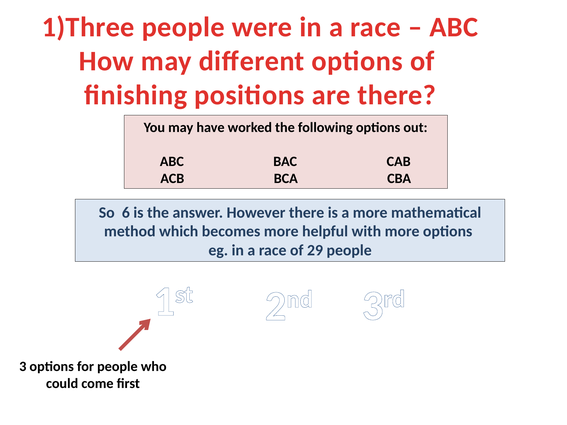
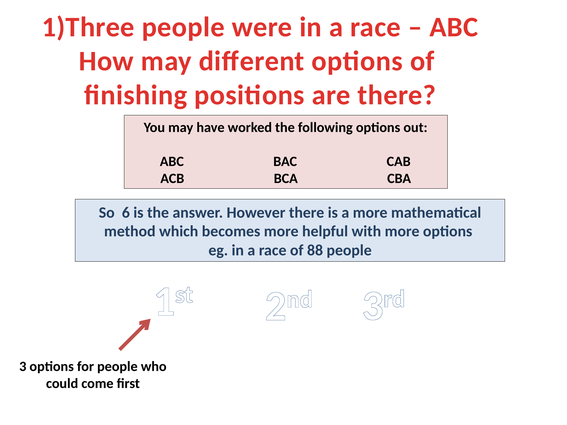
29: 29 -> 88 (315, 251)
